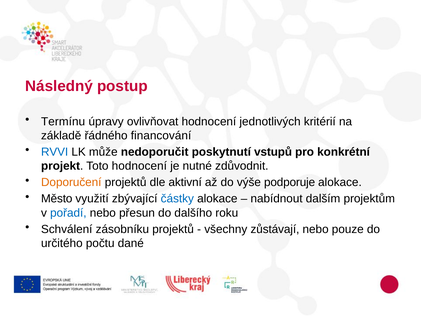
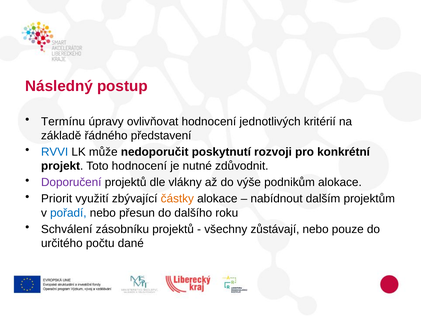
financování: financování -> představení (161, 135)
vstupů: vstupů -> rozvoji (273, 152)
Doporučení colour: orange -> purple (71, 182)
aktivní: aktivní -> vlákny (185, 182)
podporuje: podporuje -> podnikům (290, 182)
Město: Město -> Priorit (57, 199)
částky colour: blue -> orange (177, 199)
